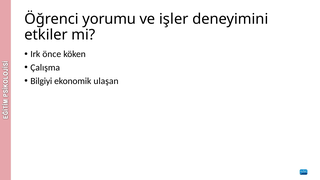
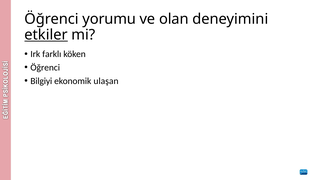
işler: işler -> olan (174, 19)
etkiler underline: none -> present (46, 35)
önce: önce -> farklı (52, 54)
Çalışma: Çalışma -> Öğrenci (45, 68)
